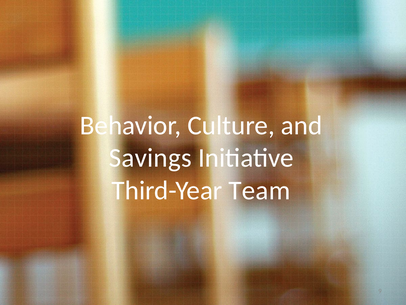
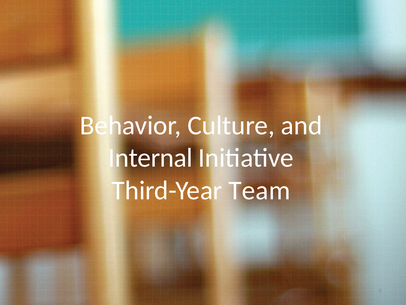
Savings: Savings -> Internal (150, 158)
